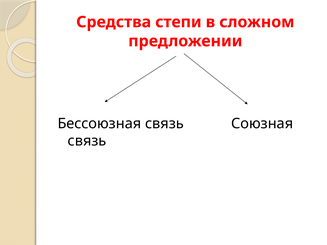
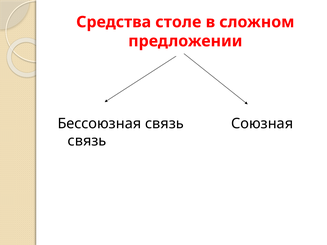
степи: степи -> столе (178, 22)
